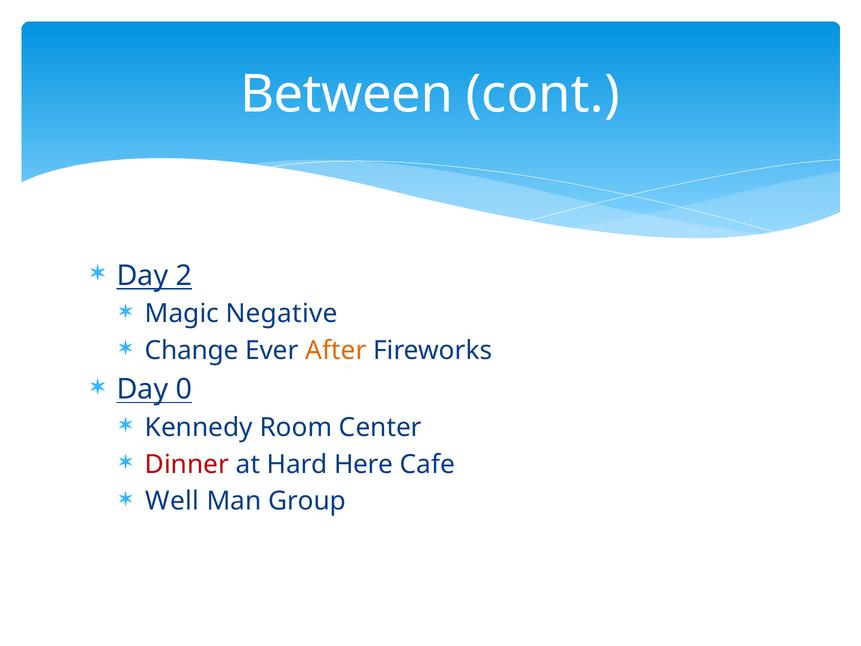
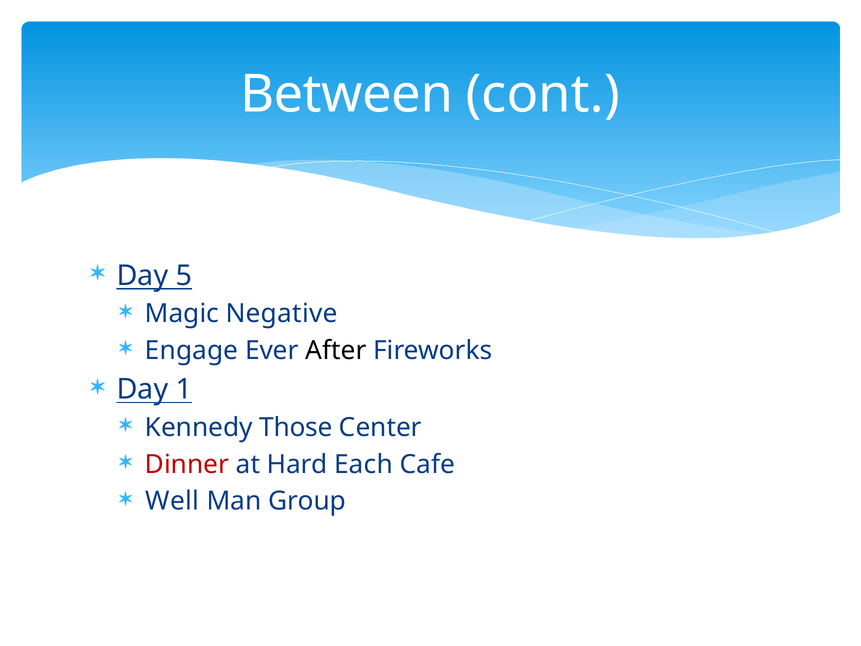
2: 2 -> 5 (184, 275)
Change: Change -> Engage (192, 350)
After colour: orange -> black (336, 350)
0: 0 -> 1 (184, 389)
Room: Room -> Those (296, 427)
Here: Here -> Each (363, 464)
